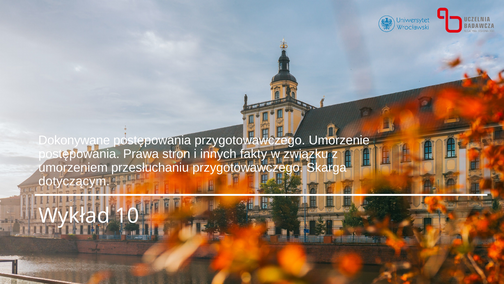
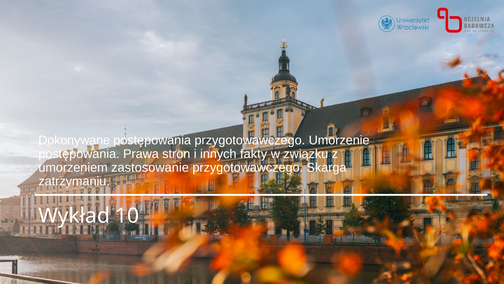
przesłuchaniu: przesłuchaniu -> zastosowanie (150, 167)
dotyczącym: dotyczącym -> zatrzymaniu (74, 181)
